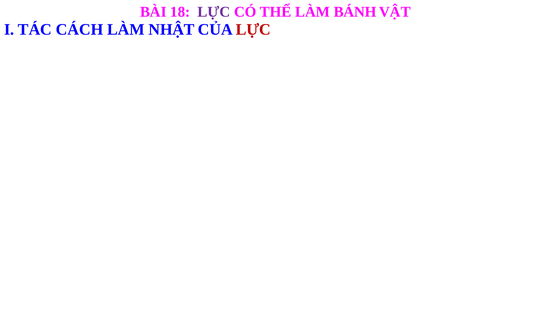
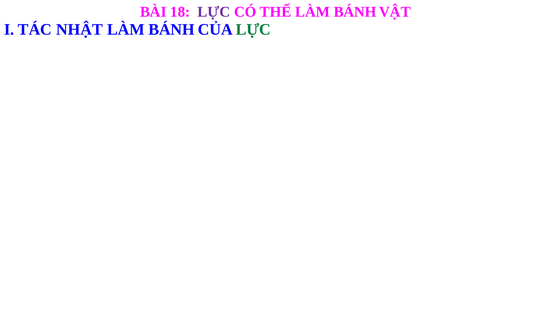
CÁCH: CÁCH -> NHẬT (79, 29)
NHẬT: NHẬT -> BÁNH (172, 29)
LỰC colour: red -> green (253, 29)
